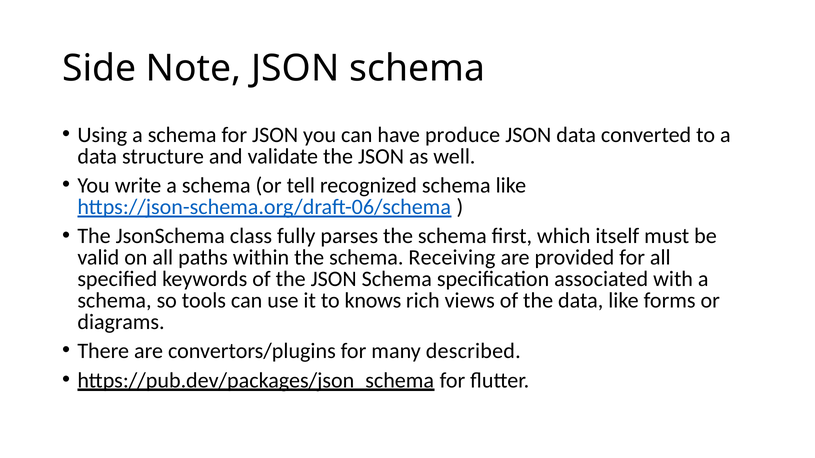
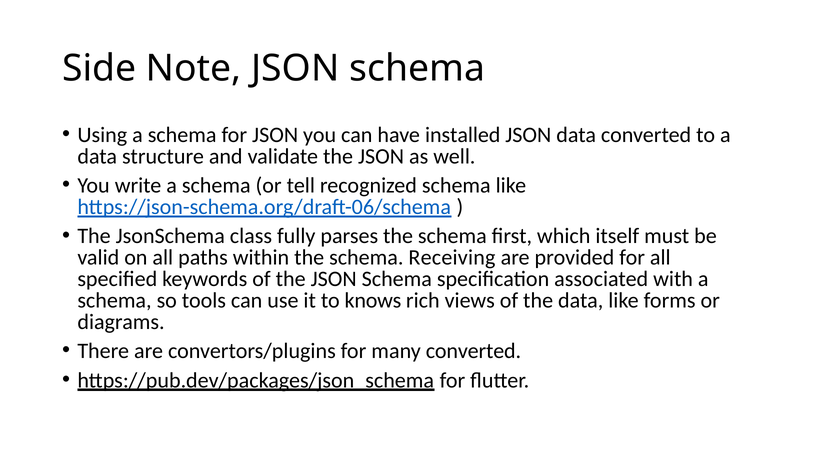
produce: produce -> installed (463, 135)
many described: described -> converted (473, 351)
